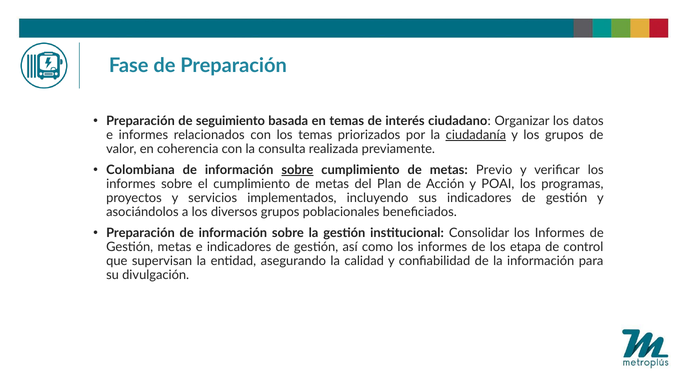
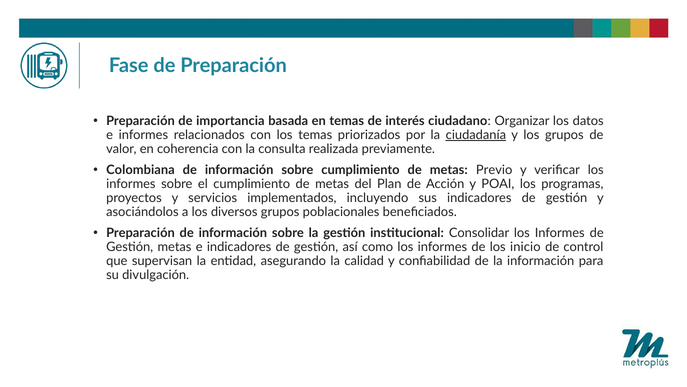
seguimiento: seguimiento -> importancia (230, 121)
sobre underline: present -> none (297, 170)
etapa: etapa -> inicio (525, 247)
